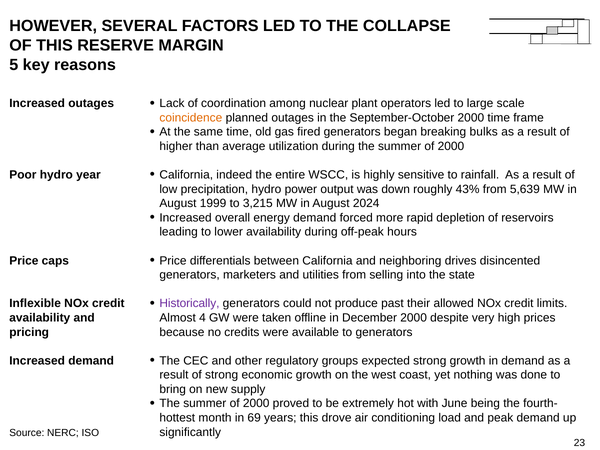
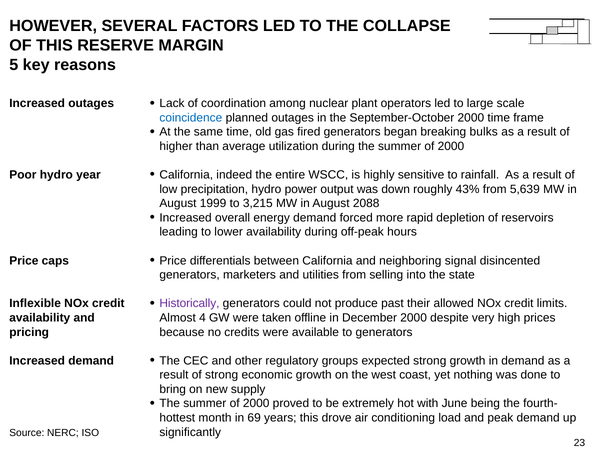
coincidence colour: orange -> blue (191, 118)
2024: 2024 -> 2088 (366, 203)
drives: drives -> signal (461, 261)
